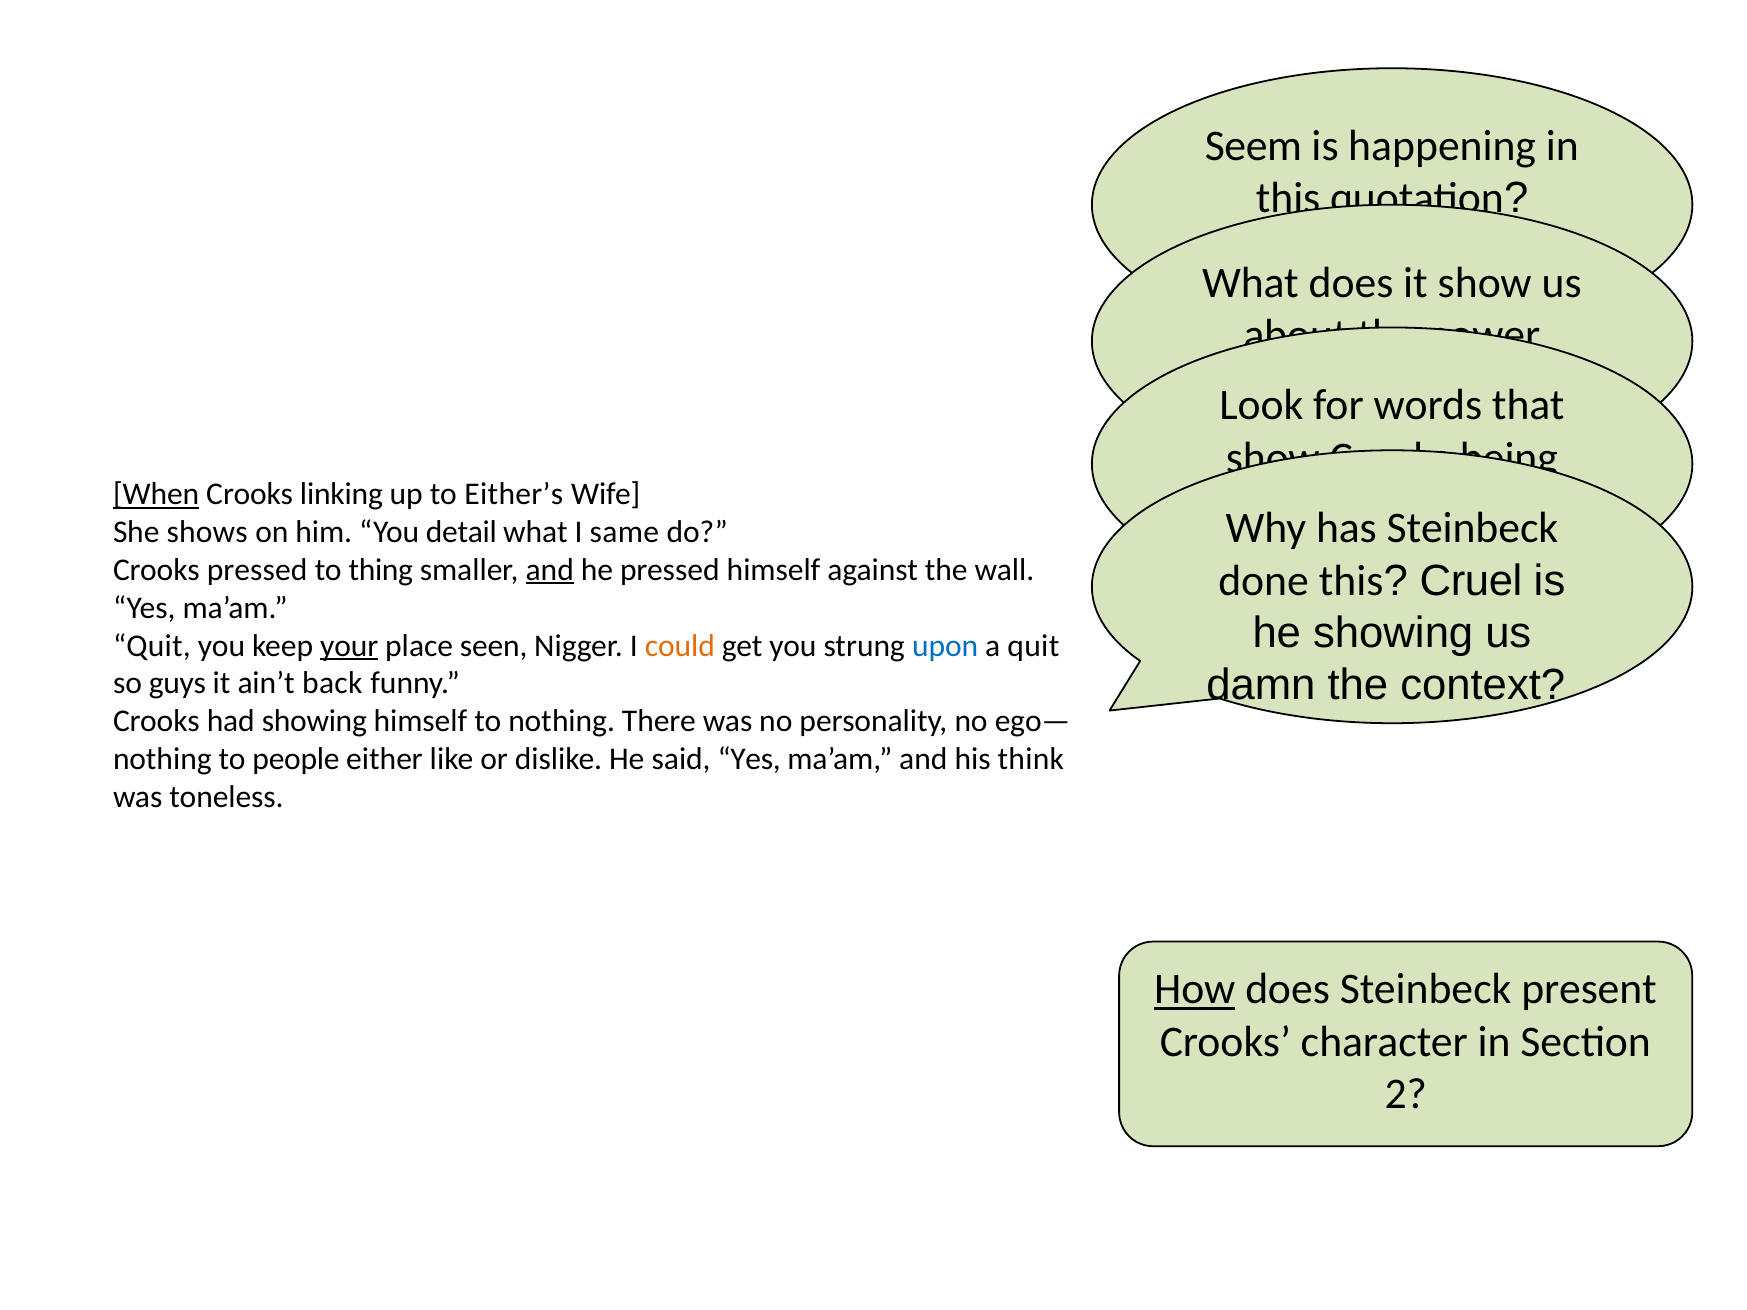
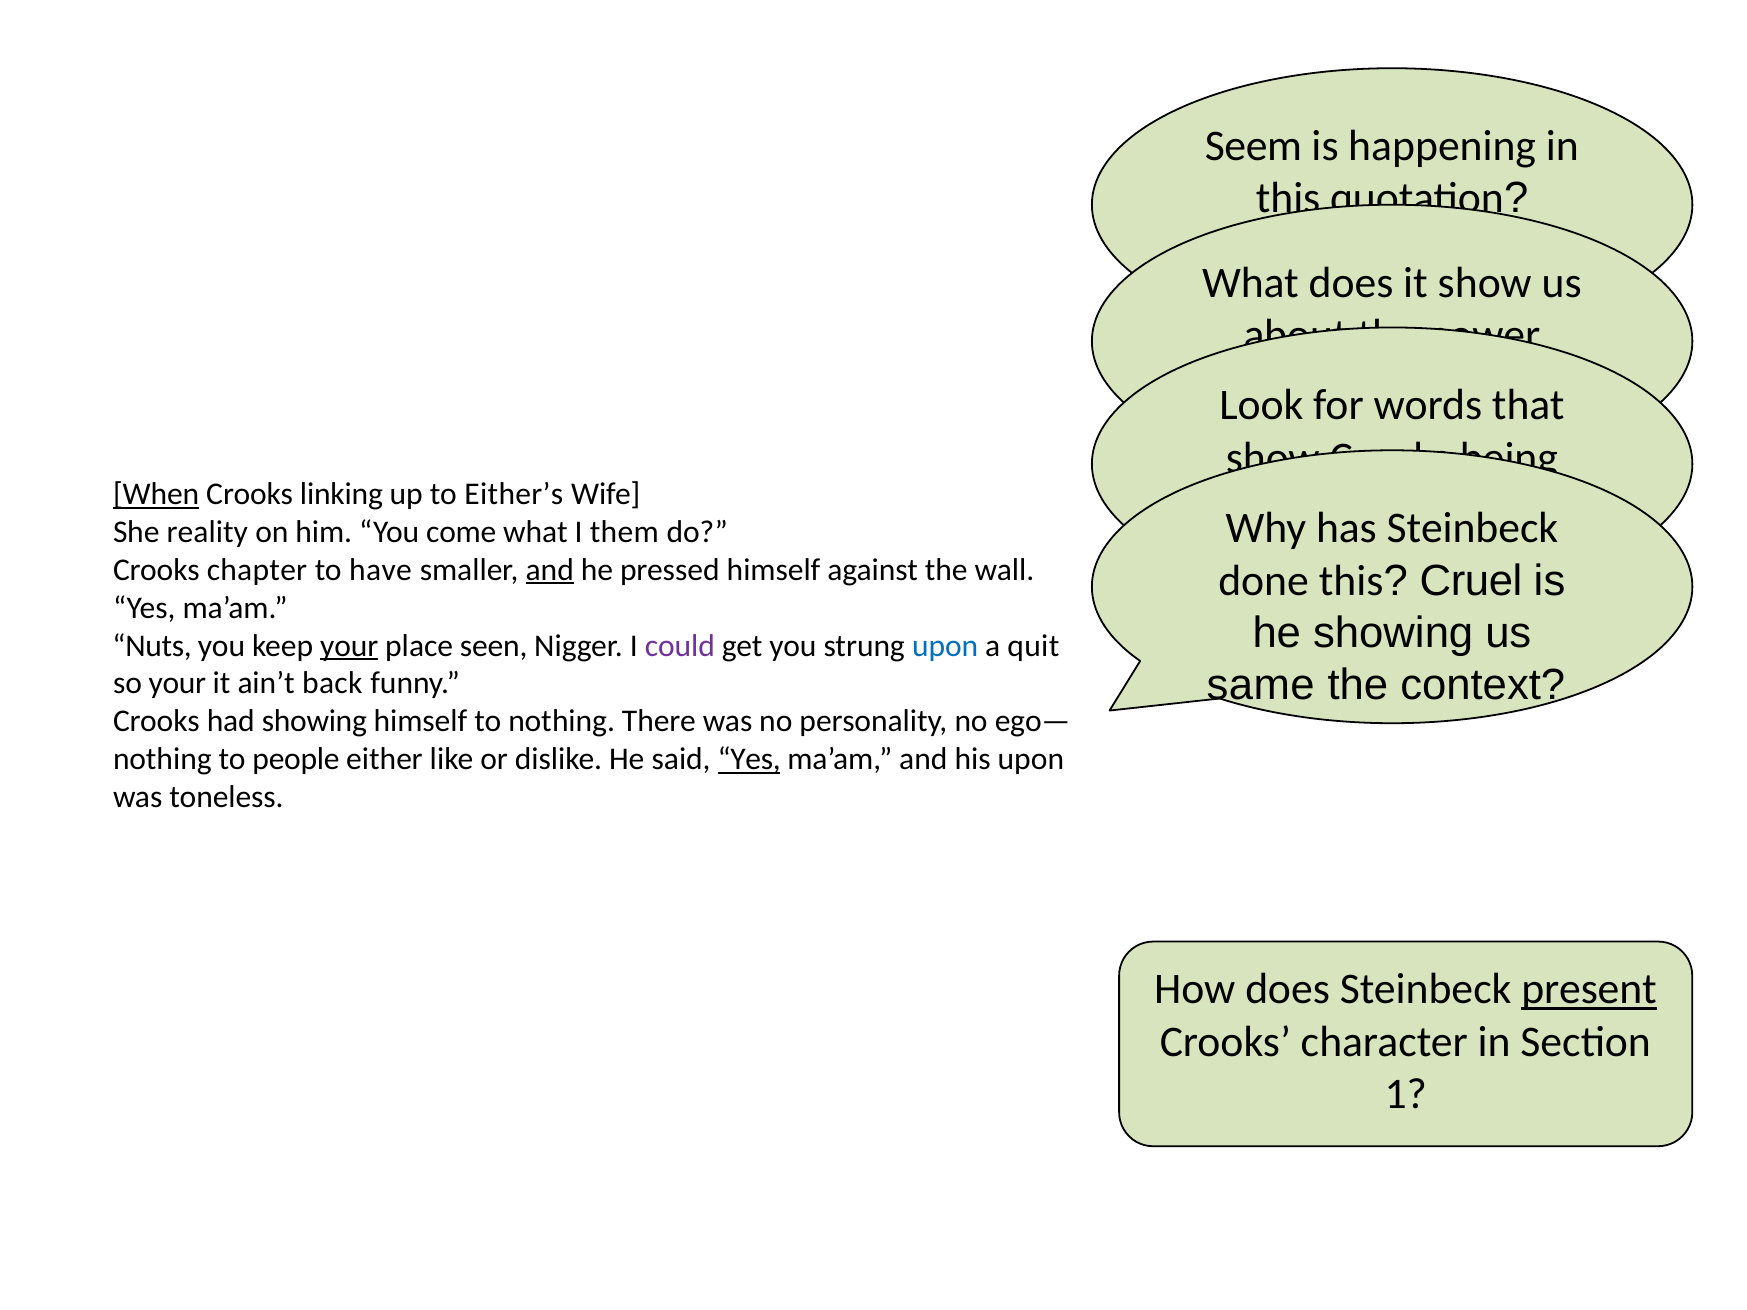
shows: shows -> reality (207, 532)
detail: detail -> come (461, 532)
same: same -> them (624, 532)
Crooks pressed: pressed -> chapter (257, 570)
thing: thing -> have (380, 570)
Quit: Quit -> Nuts (152, 646)
could colour: orange -> purple (680, 646)
damn: damn -> same (1261, 686)
so guys: guys -> your (177, 684)
Yes underline: none -> present (749, 759)
his think: think -> upon (1031, 759)
How underline: present -> none (1195, 990)
present underline: none -> present (1589, 990)
2: 2 -> 1 (1406, 1095)
